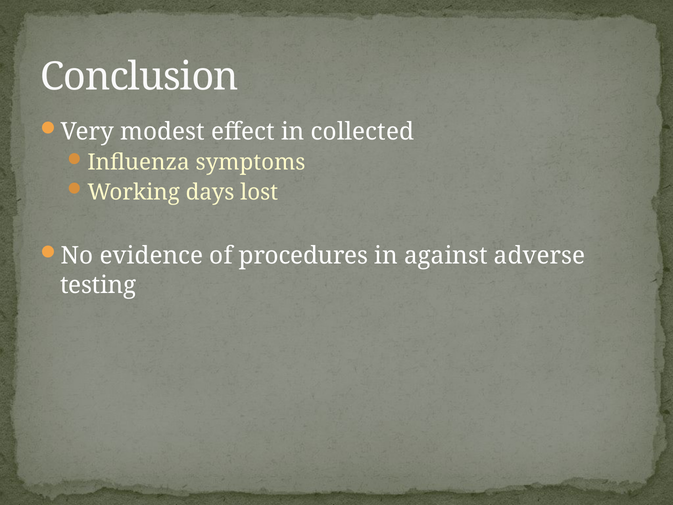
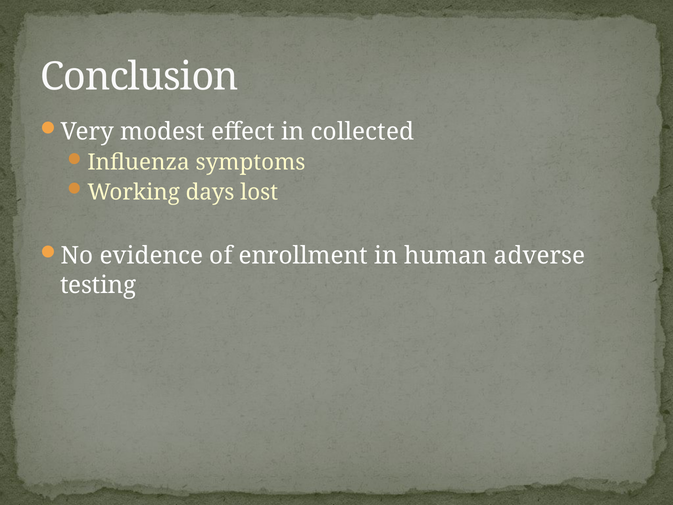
procedures: procedures -> enrollment (303, 256)
against: against -> human (446, 256)
